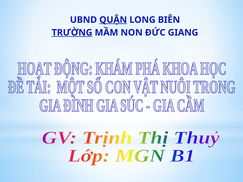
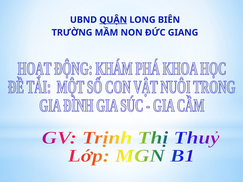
TRƯỜNG underline: present -> none (72, 33)
